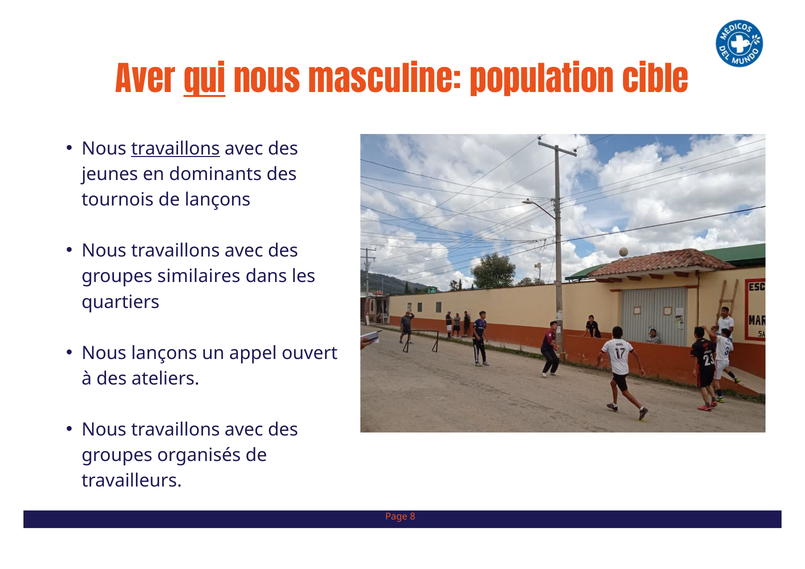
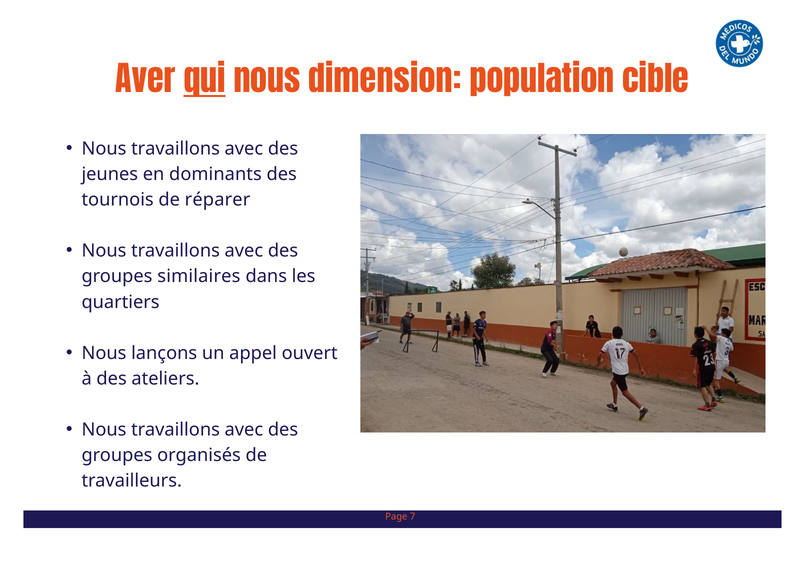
masculine: masculine -> dimension (385, 81)
travaillons underline: present -> none (176, 149)
de lançons: lançons -> réparer (218, 200)
8: 8 -> 7 (413, 517)
